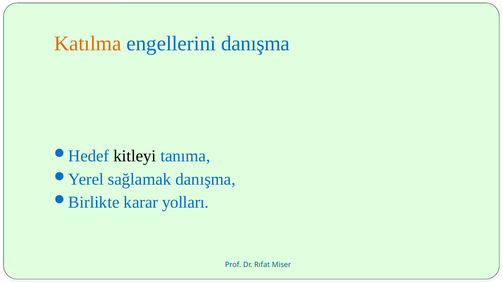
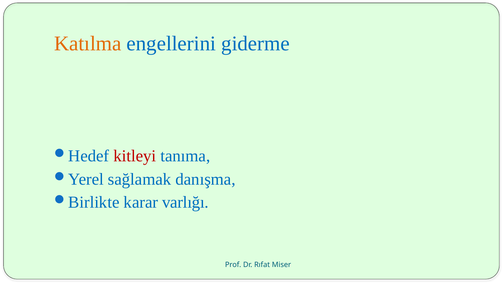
engellerini danışma: danışma -> giderme (255, 44)
kitleyi colour: black -> red (135, 156)
yolları: yolları -> varlığı (185, 202)
